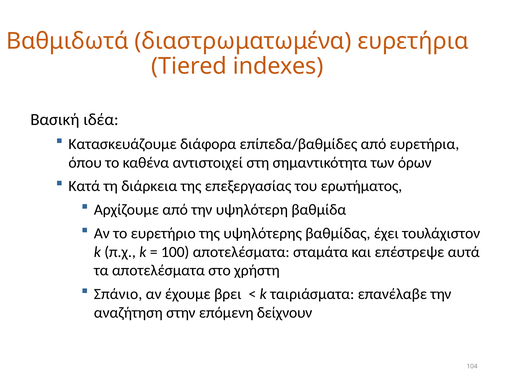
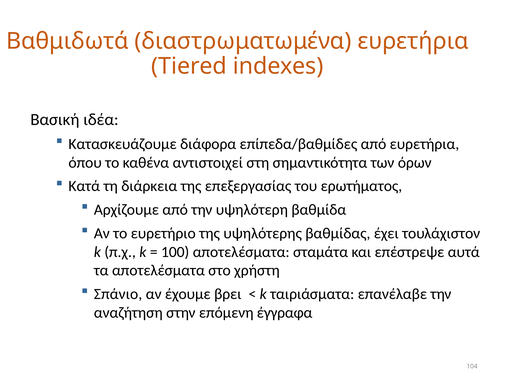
δείχνουν: δείχνουν -> έγγραφα (285, 313)
